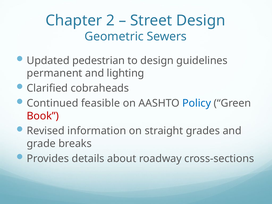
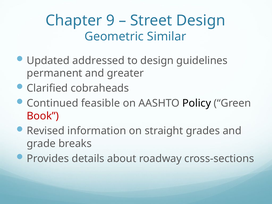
2: 2 -> 9 (110, 20)
Sewers: Sewers -> Similar (167, 37)
pedestrian: pedestrian -> addressed (98, 61)
lighting: lighting -> greater (125, 73)
Policy colour: blue -> black (197, 103)
